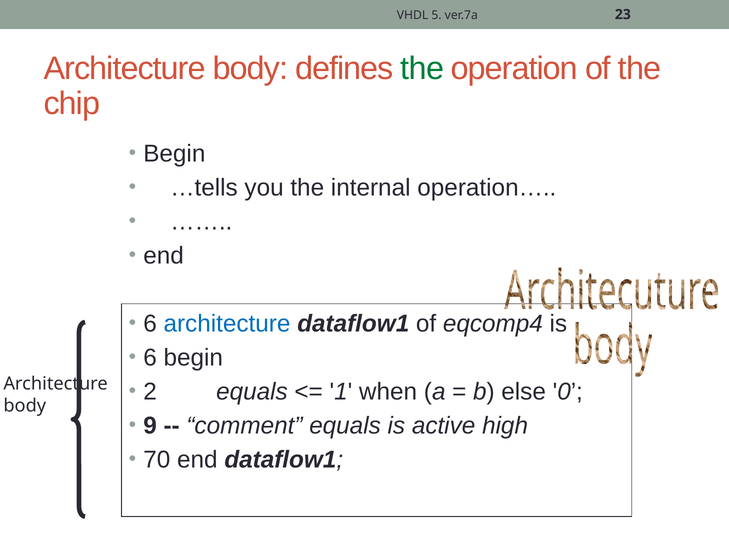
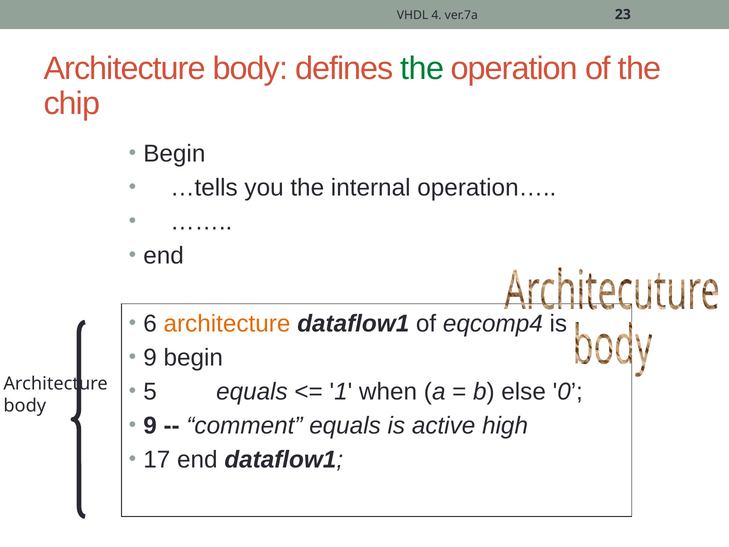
5: 5 -> 4 (437, 15)
architecture colour: blue -> orange (227, 324)
6: 6 -> 9 (150, 358)
2: 2 -> 5 (150, 392)
70: 70 -> 17 (157, 460)
